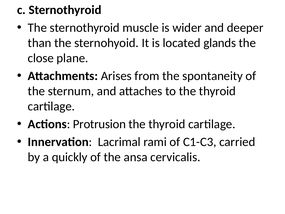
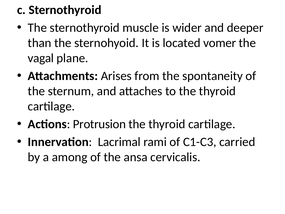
glands: glands -> vomer (220, 43)
close: close -> vagal (41, 58)
quickly: quickly -> among (70, 157)
